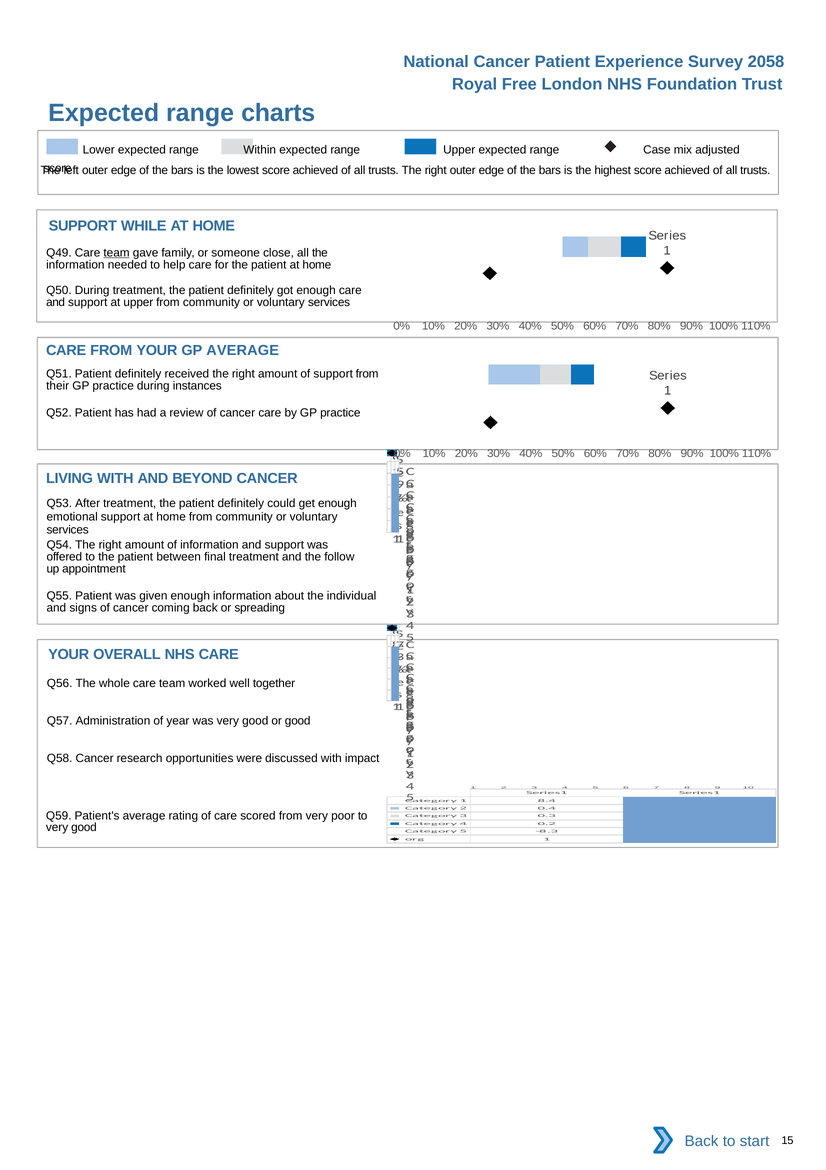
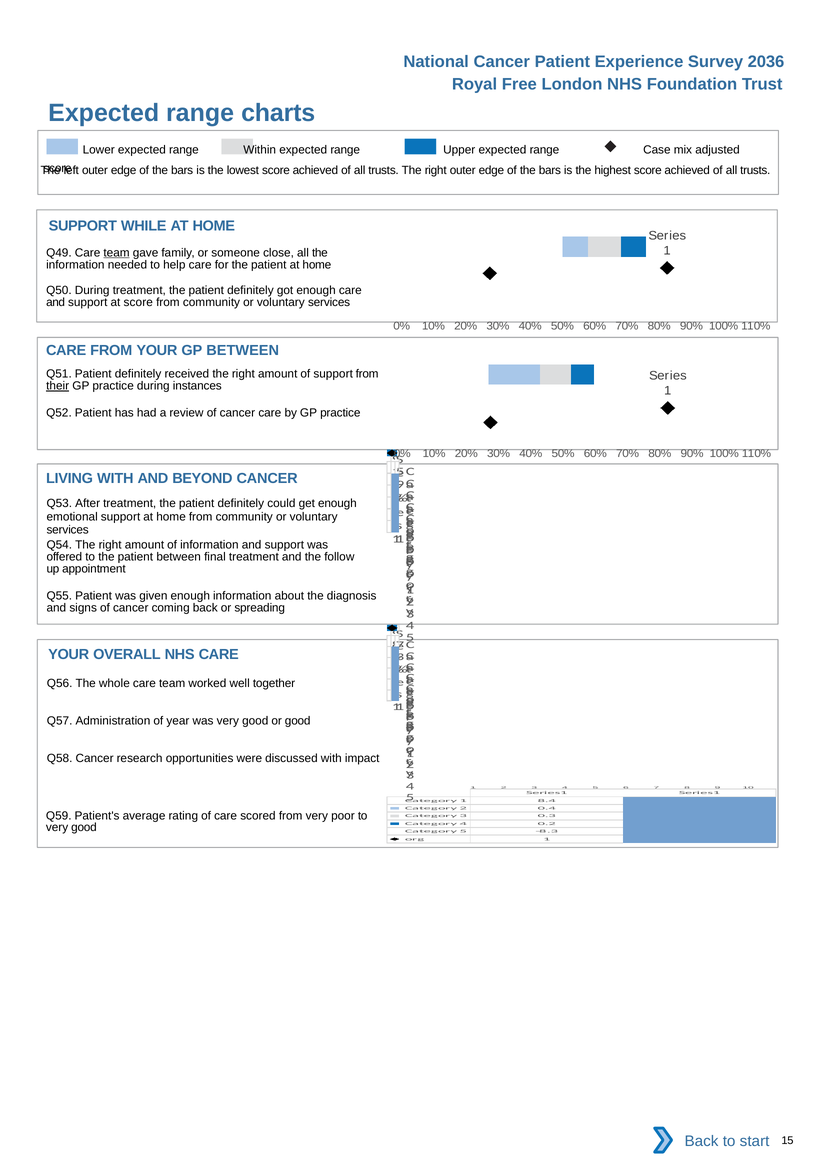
2058: 2058 -> 2036 (766, 62)
at upper: upper -> score (138, 302)
GP AVERAGE: AVERAGE -> BETWEEN (243, 350)
their underline: none -> present (58, 386)
individual: individual -> diagnosis (352, 595)
